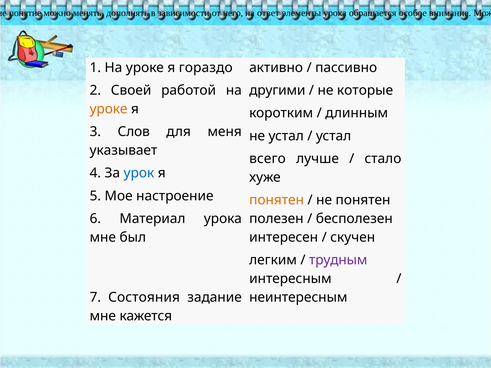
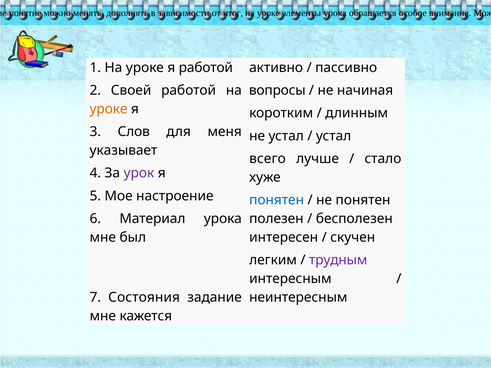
него: него -> итог (233, 13)
ответ: ответ -> уроке (268, 13)
я гораздо: гораздо -> работой (206, 68)
другими: другими -> вопросы (277, 90)
которые: которые -> начиная (365, 90)
урок colour: blue -> purple (139, 173)
понятен colour: orange -> blue (277, 200)
